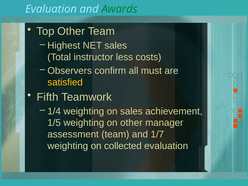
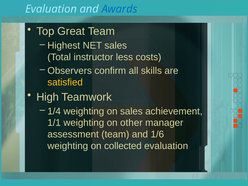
Awards colour: green -> blue (120, 9)
Top Other: Other -> Great (71, 31)
must: must -> skills (151, 71)
Fifth: Fifth -> High (48, 97)
1/5: 1/5 -> 1/1 (54, 123)
1/7: 1/7 -> 1/6 (157, 134)
